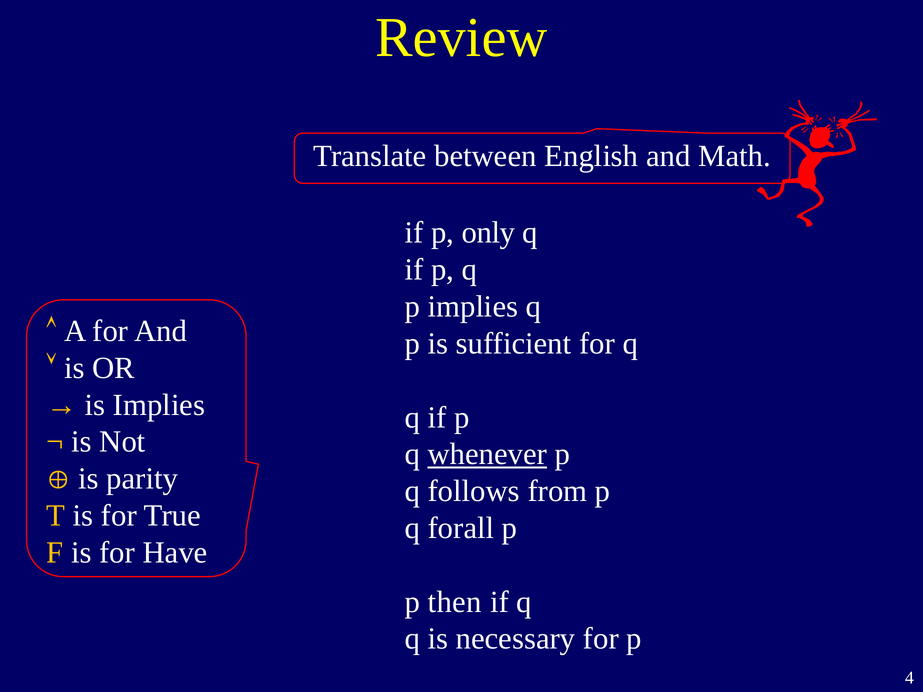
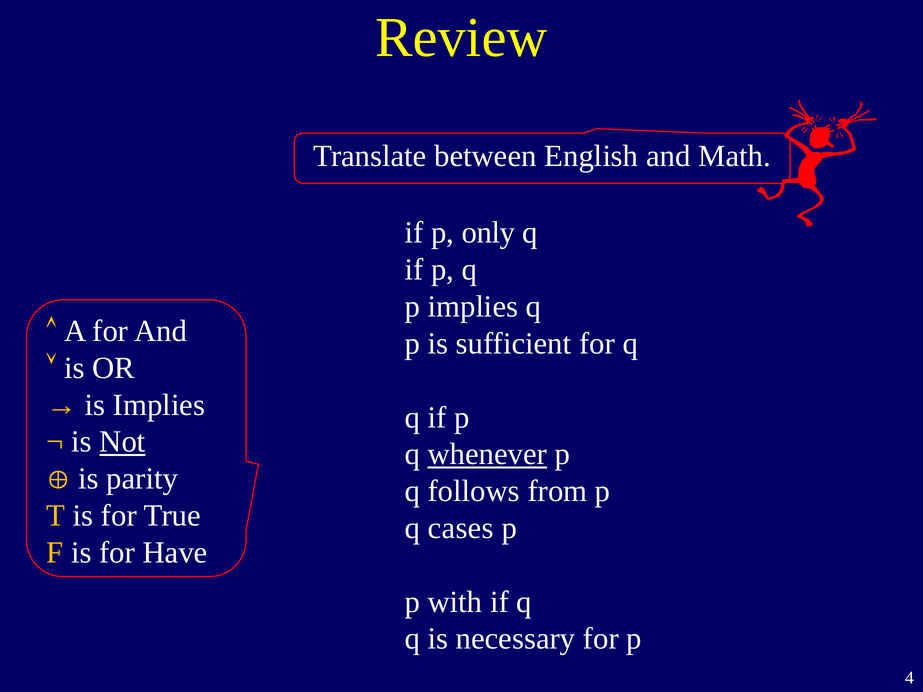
Not underline: none -> present (122, 442)
forall: forall -> cases (461, 528)
then: then -> with (455, 602)
